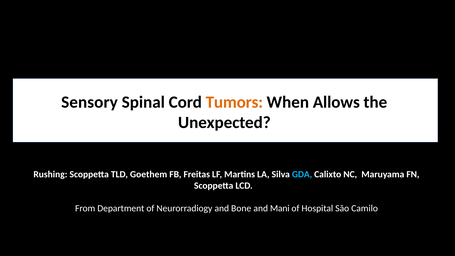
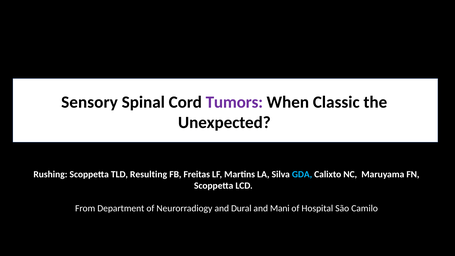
Tumors colour: orange -> purple (234, 102)
Allows: Allows -> Classic (336, 102)
Goethem: Goethem -> Resulting (149, 174)
Bone: Bone -> Dural (241, 208)
